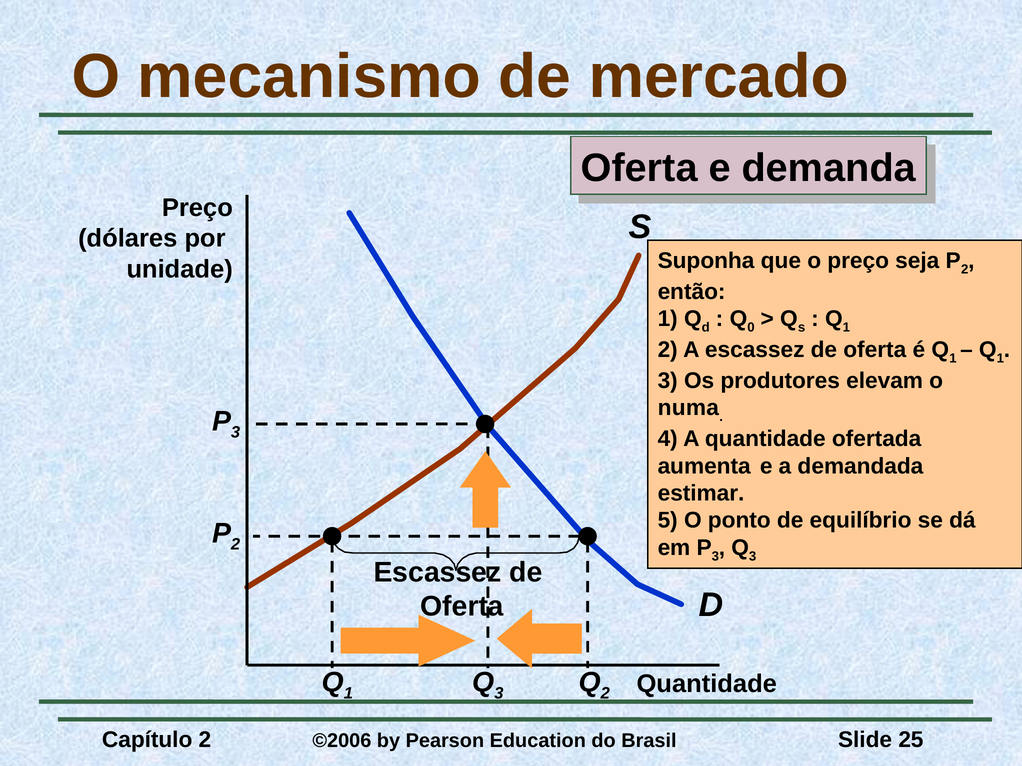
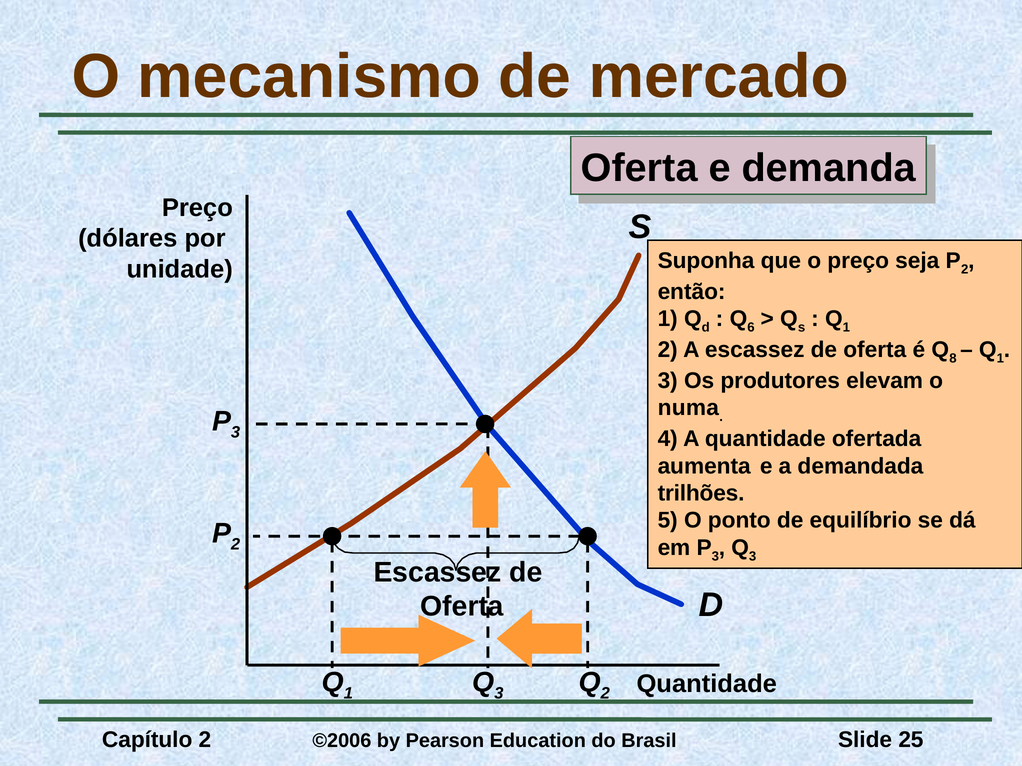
0: 0 -> 6 (751, 328)
1: 1 -> 8 (953, 359)
estimar: estimar -> trilhões (701, 494)
